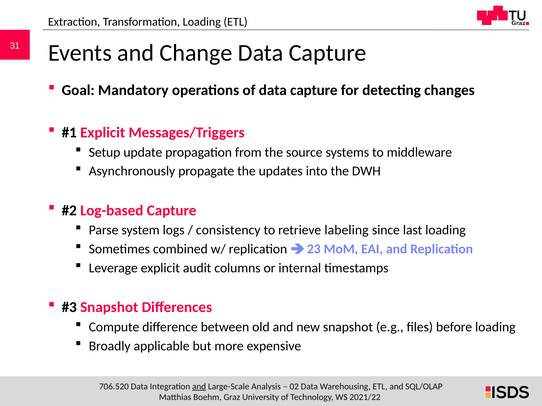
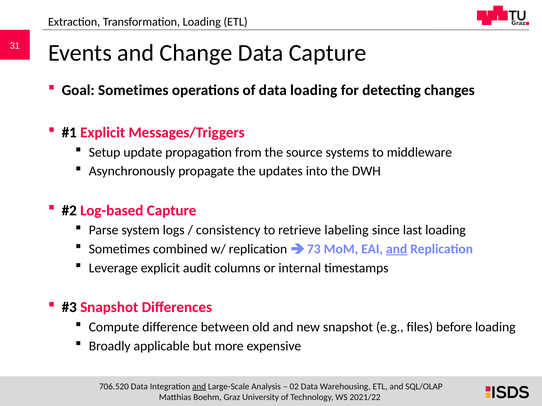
Goal Mandatory: Mandatory -> Sometimes (133, 90)
of data capture: capture -> loading (314, 90)
23: 23 -> 73 (314, 249)
and underline: none -> present (397, 249)
